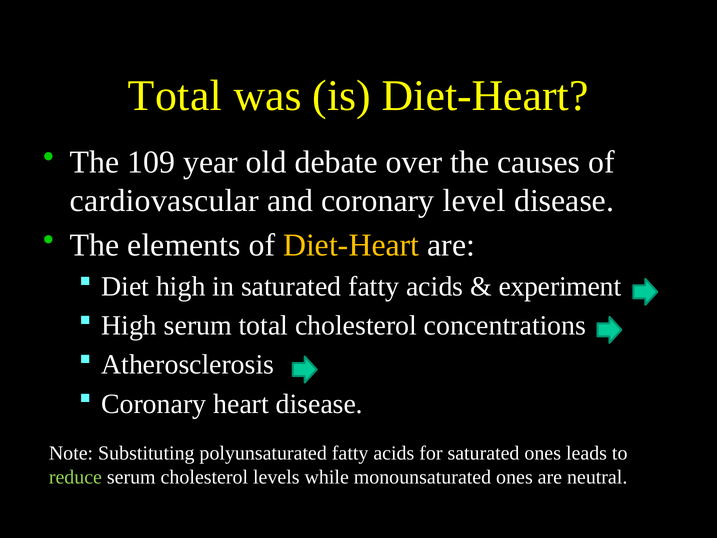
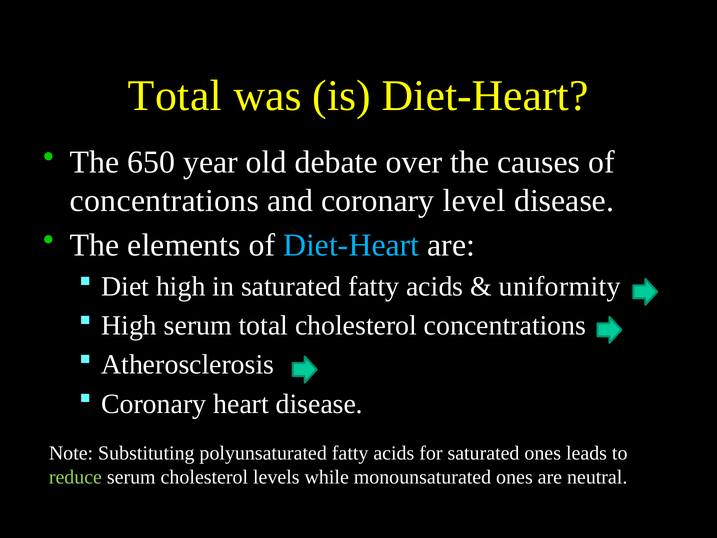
109: 109 -> 650 (151, 162)
cardiovascular: cardiovascular -> concentrations (164, 201)
Diet-Heart colour: yellow -> light blue (351, 245)
experiment: experiment -> uniformity (560, 286)
